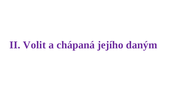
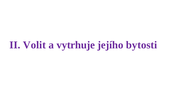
chápaná: chápaná -> vytrhuje (76, 45)
daným: daným -> bytosti (142, 45)
